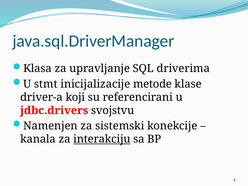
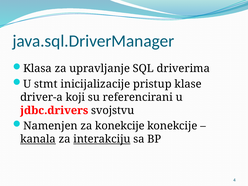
metode: metode -> pristup (152, 84)
za sistemski: sistemski -> konekcije (120, 126)
kanala underline: none -> present (38, 139)
